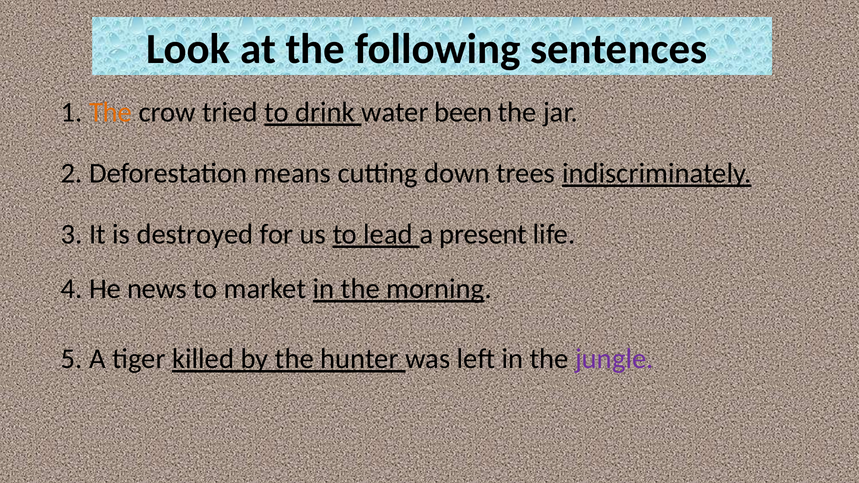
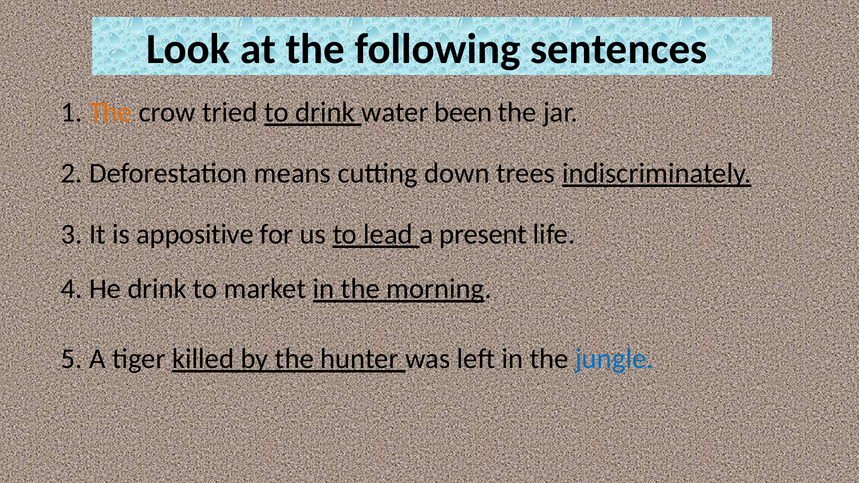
destroyed: destroyed -> appositive (195, 234)
He news: news -> drink (157, 289)
jungle colour: purple -> blue (614, 359)
